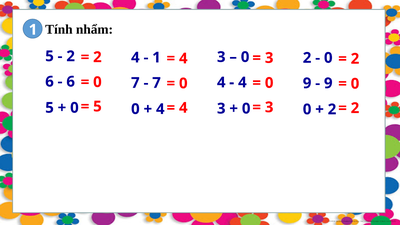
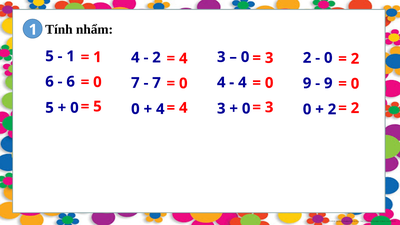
2: 2 -> 1 (71, 56)
2: 2 -> 1 (97, 57)
1: 1 -> 2 (157, 58)
